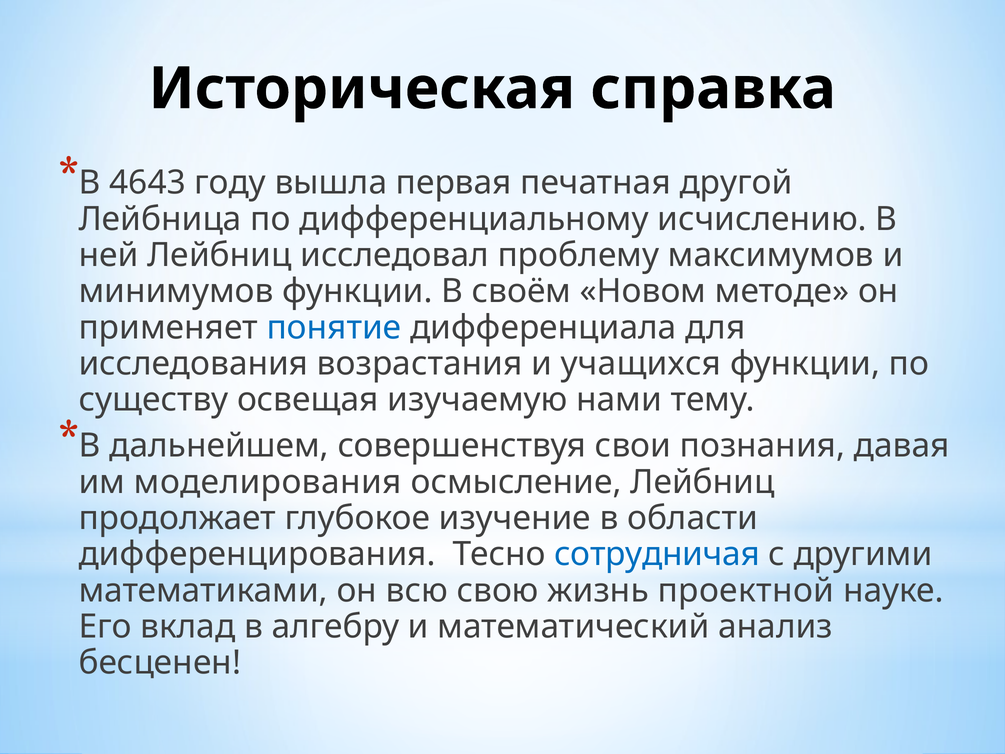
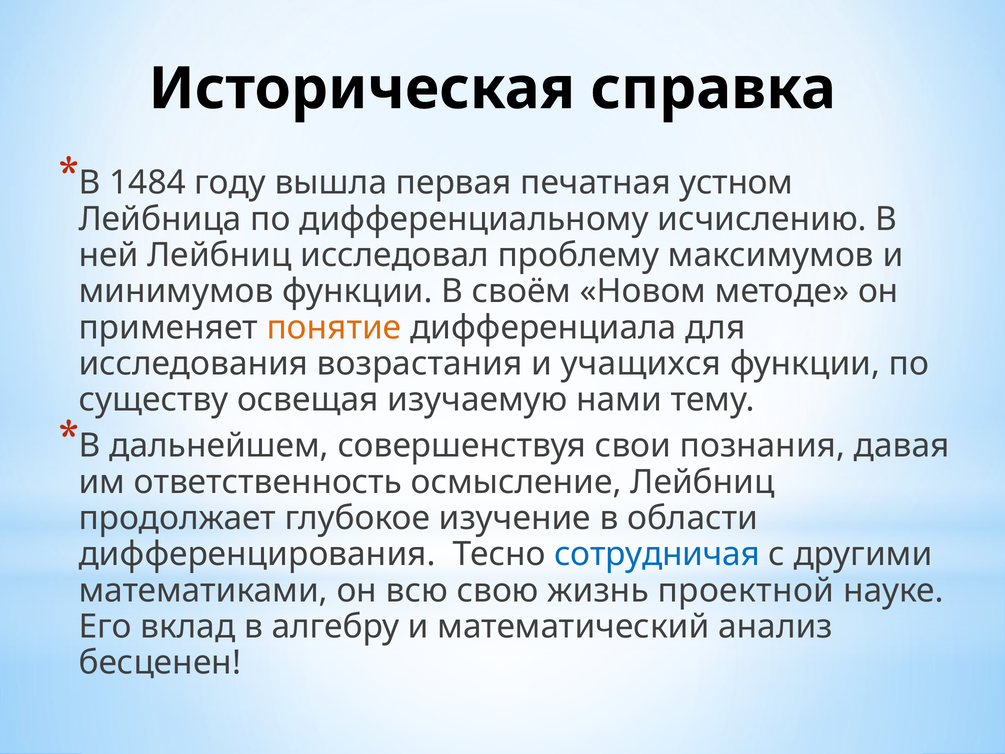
4643: 4643 -> 1484 (148, 183)
другой: другой -> устном (736, 183)
понятие colour: blue -> orange (334, 327)
моделирования: моделирования -> ответственность (268, 482)
